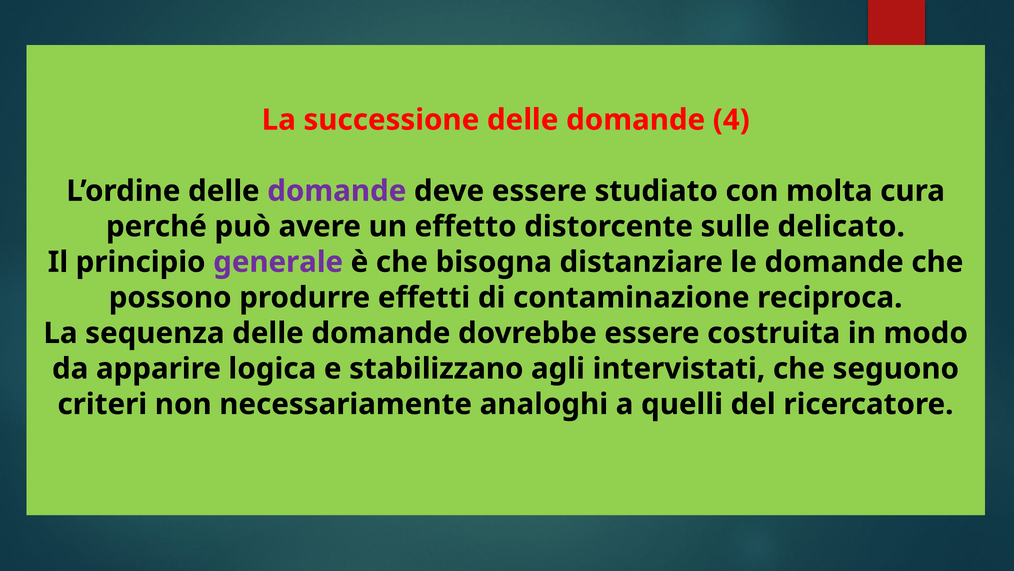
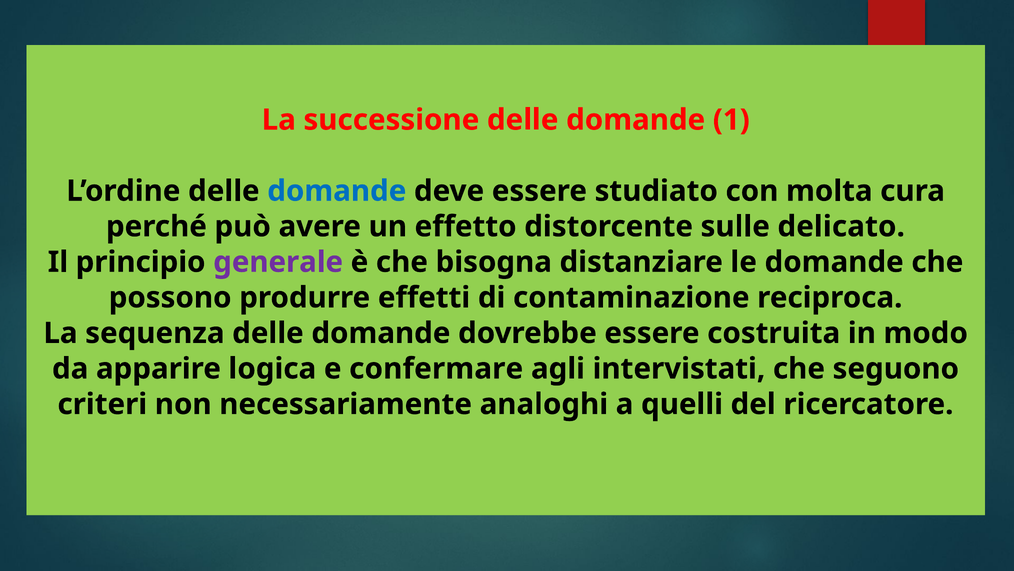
4: 4 -> 1 (731, 120)
domande colour: purple -> blue (337, 191)
stabilizzano: stabilizzano -> confermare (436, 368)
